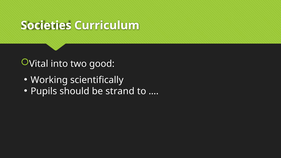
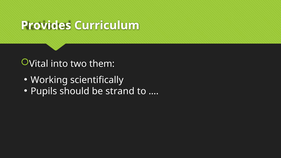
Societies: Societies -> Provides (46, 25)
good: good -> them (102, 64)
